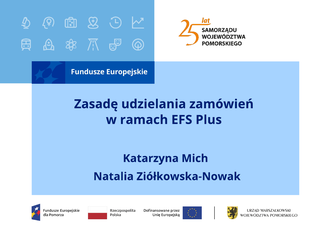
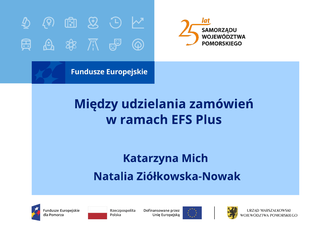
Zasadę: Zasadę -> Między (96, 104)
